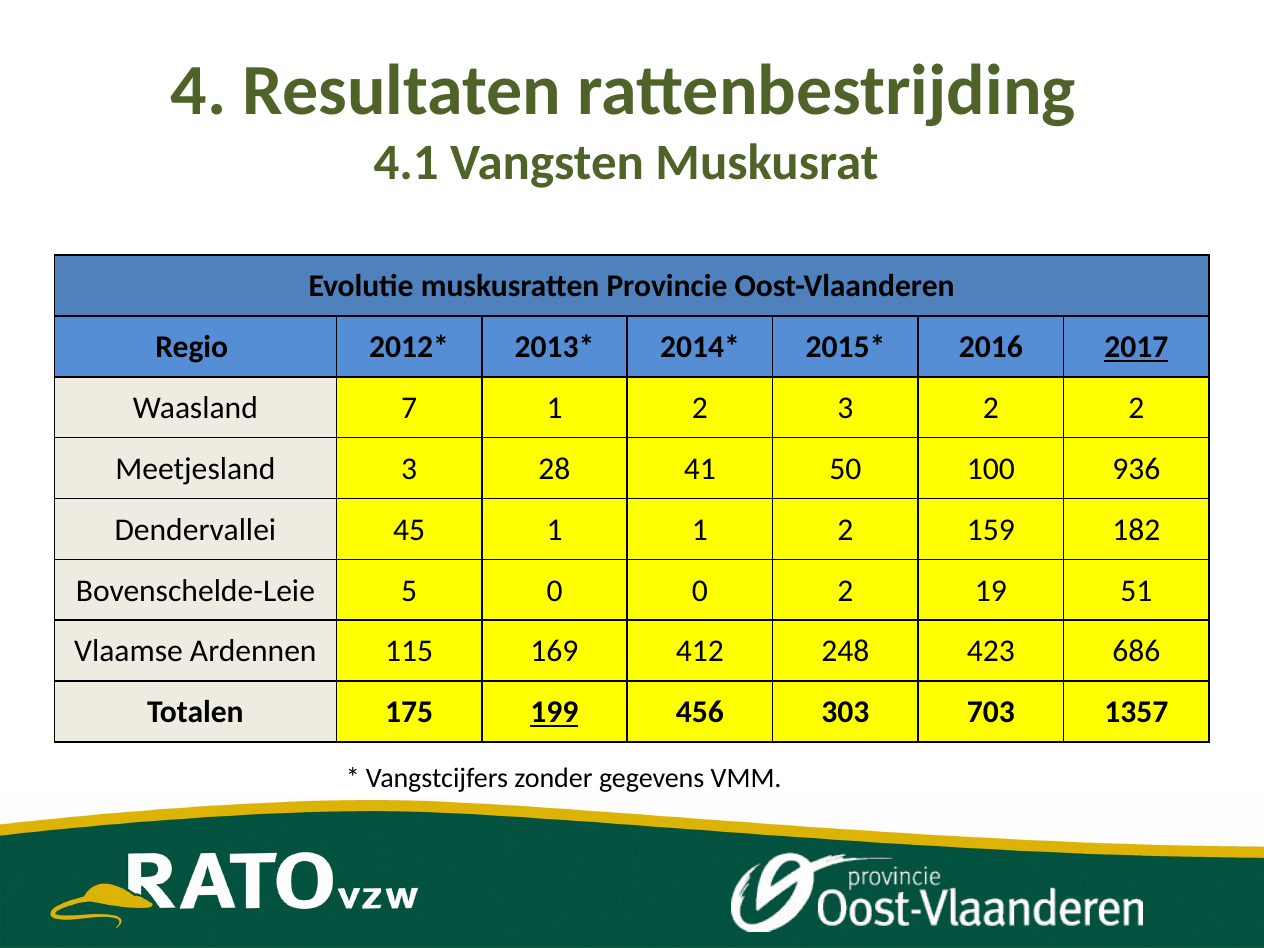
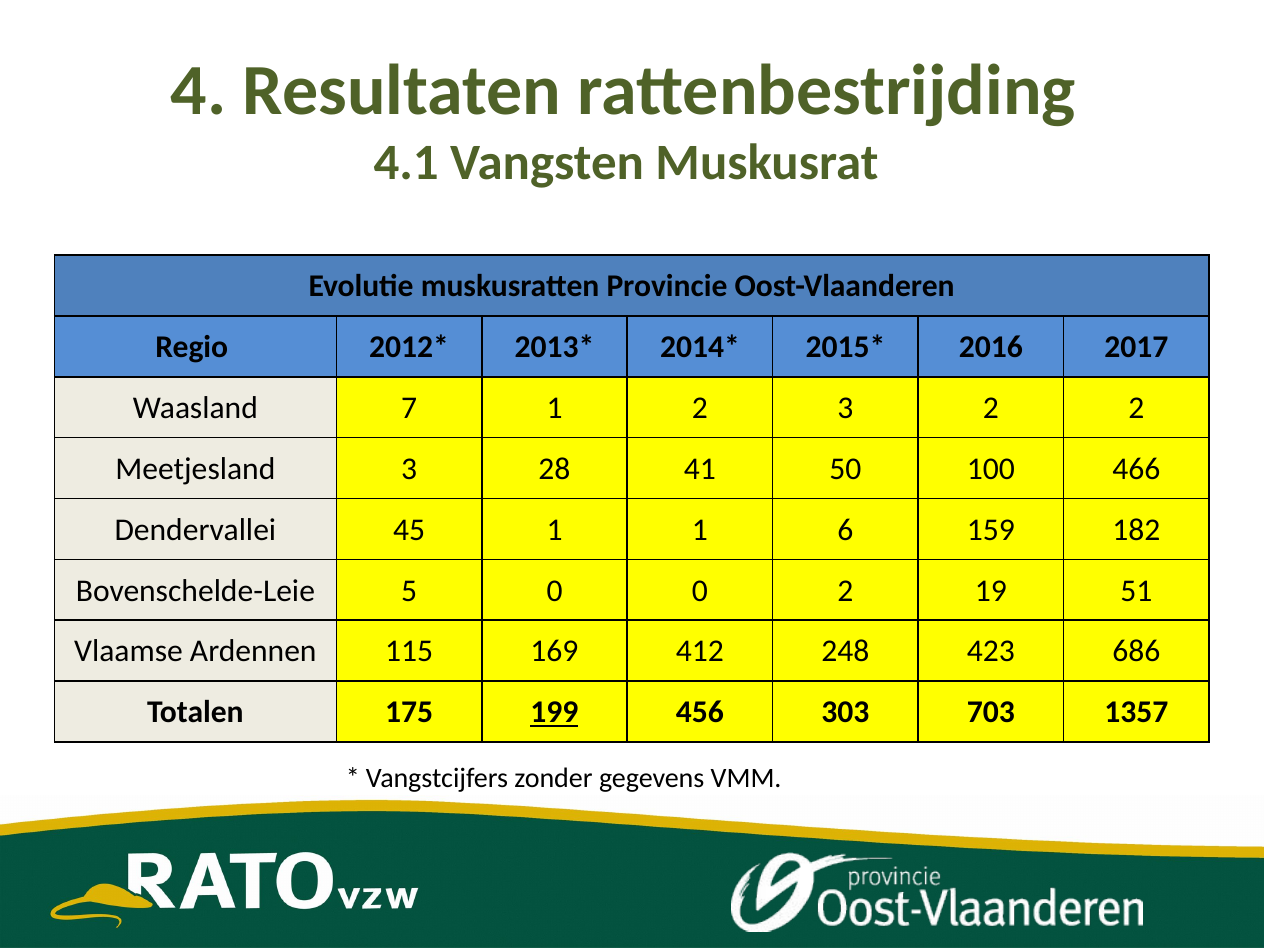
2017 underline: present -> none (1136, 347)
936: 936 -> 466 (1136, 469)
1 1 2: 2 -> 6 (845, 530)
